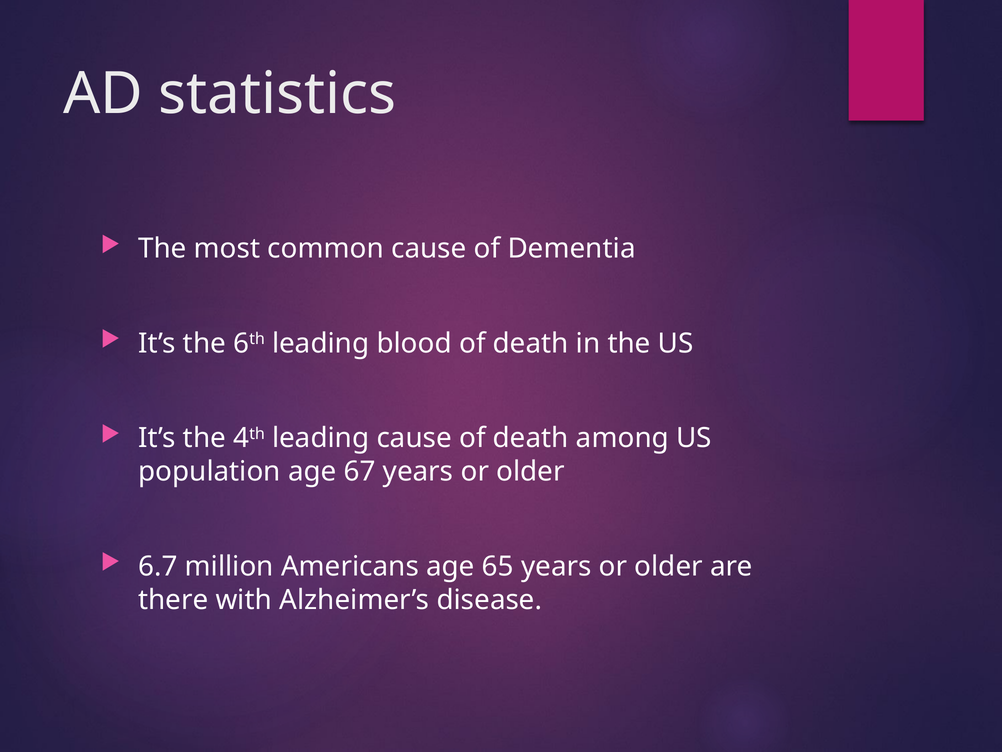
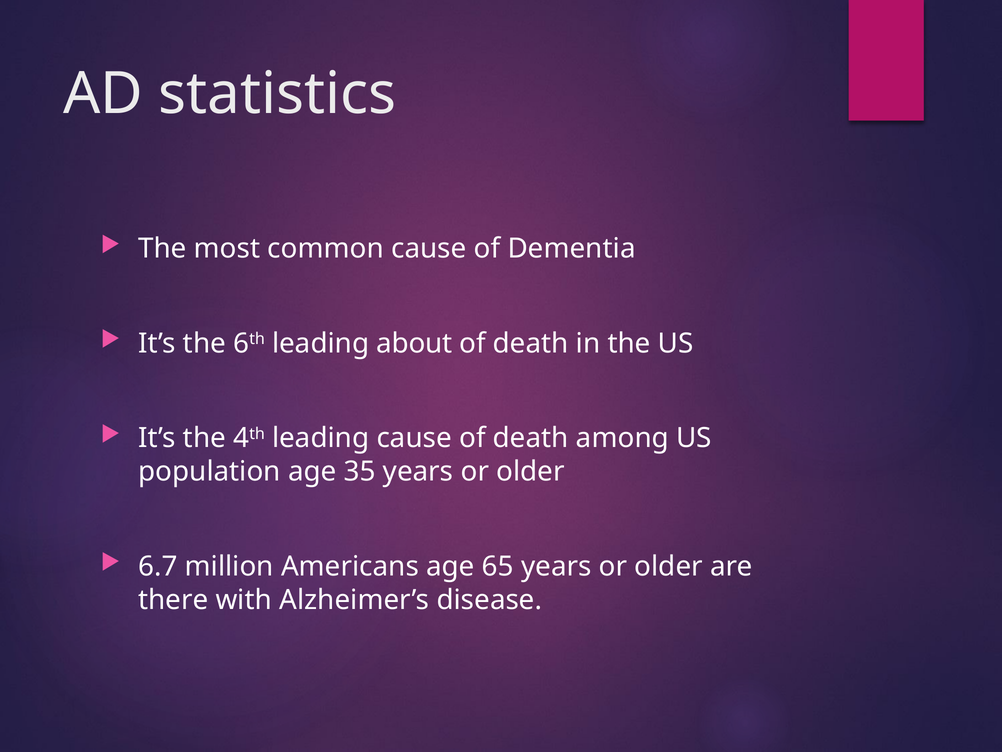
blood: blood -> about (414, 343)
67: 67 -> 35 (360, 471)
